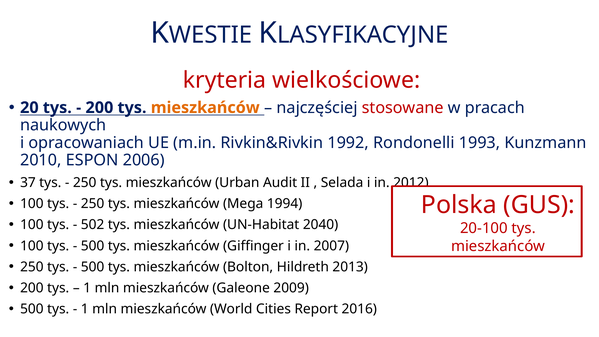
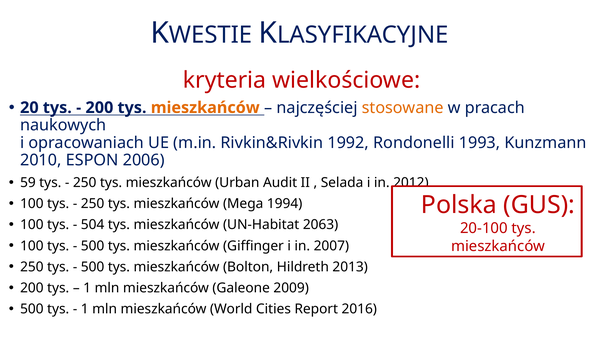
stosowane colour: red -> orange (403, 108)
37: 37 -> 59 (28, 183)
502: 502 -> 504 (93, 225)
2040: 2040 -> 2063 (321, 225)
